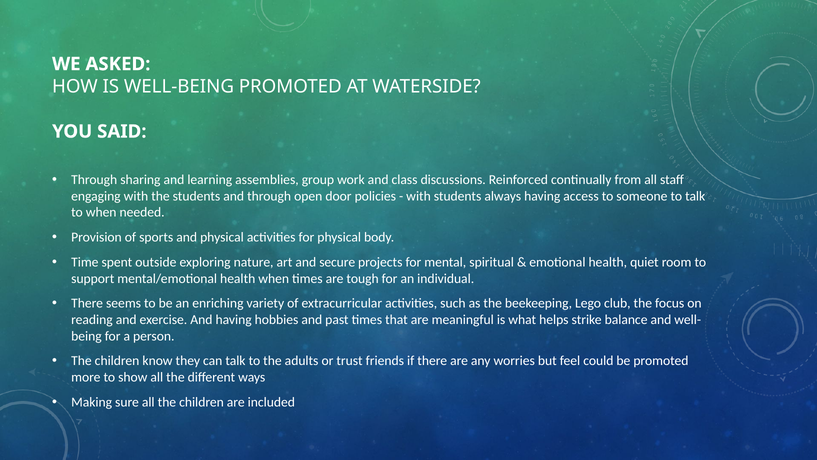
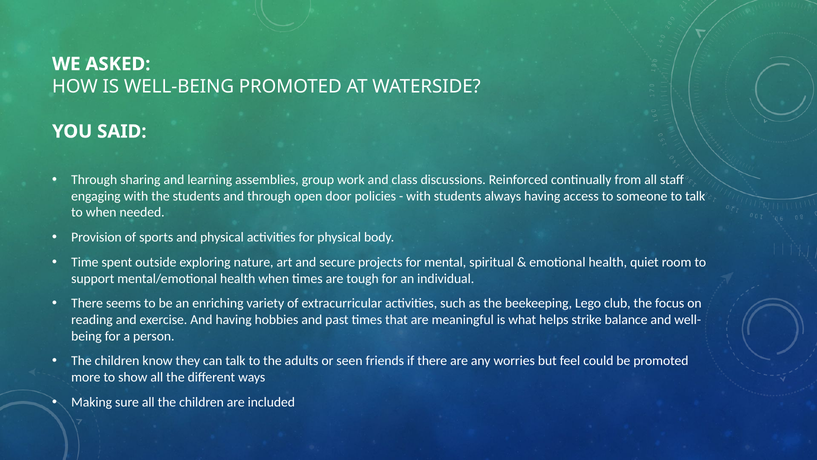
trust: trust -> seen (349, 361)
